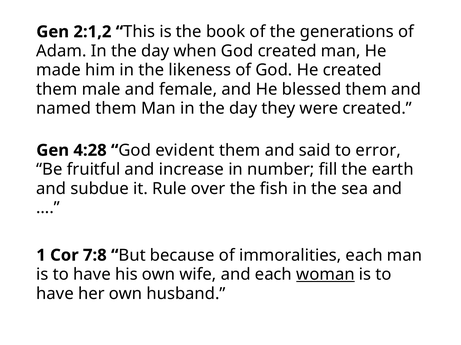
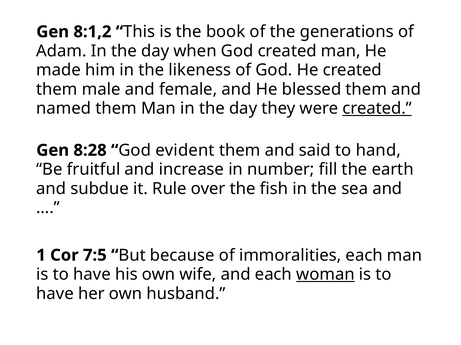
2:1,2: 2:1,2 -> 8:1,2 (92, 32)
created underline: none -> present (377, 109)
4:28: 4:28 -> 8:28 (90, 151)
error: error -> hand (378, 151)
7:8: 7:8 -> 7:5 (95, 256)
